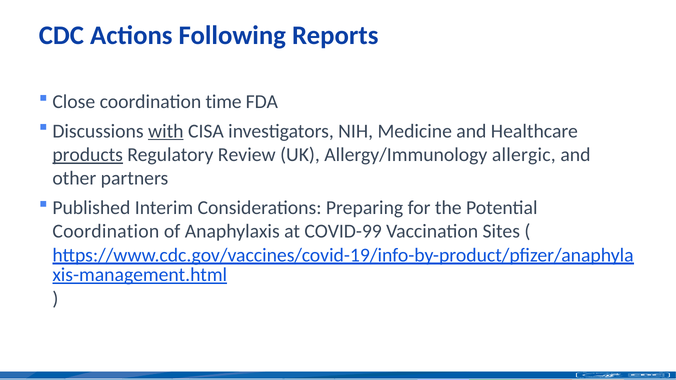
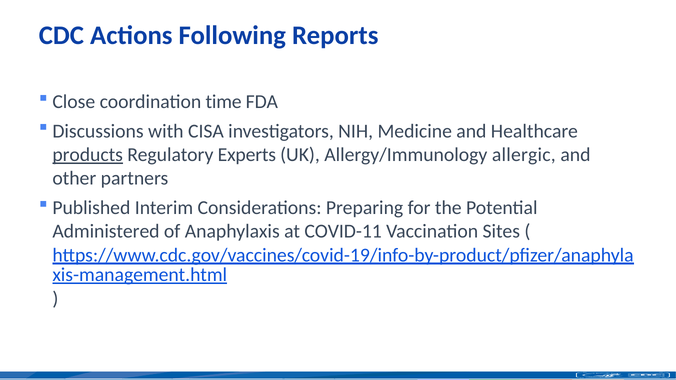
with underline: present -> none (166, 131)
Review: Review -> Experts (247, 155)
Coordination: Coordination -> Administered (106, 232)
COVID-99: COVID-99 -> COVID-11 (343, 232)
